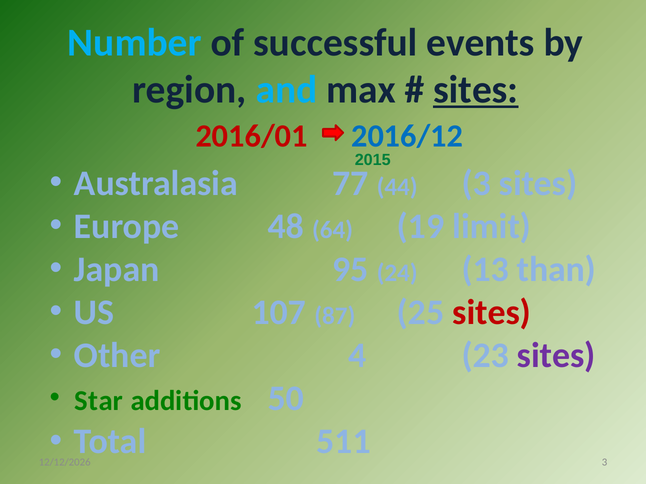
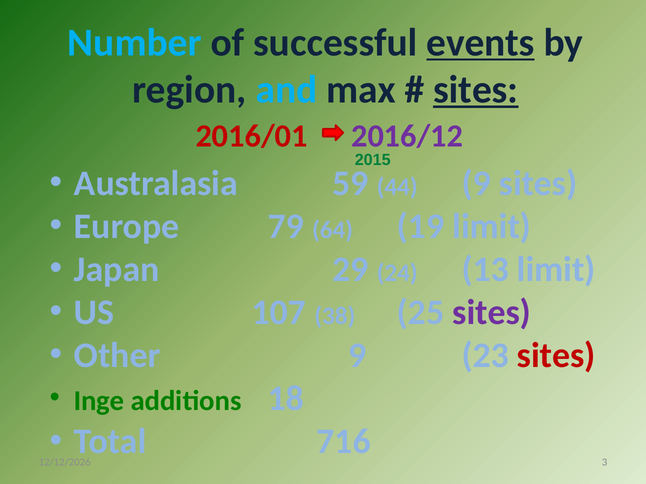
events underline: none -> present (480, 43)
2016/12 colour: blue -> purple (407, 136)
77: 77 -> 59 (350, 184)
44 3: 3 -> 9 (476, 184)
48: 48 -> 79 (286, 227)
95: 95 -> 29 (350, 270)
13 than: than -> limit (556, 270)
87: 87 -> 38 (335, 316)
sites colour: red -> purple (492, 313)
Other 4: 4 -> 9 (358, 356)
sites colour: purple -> red (556, 356)
Star: Star -> Inge (99, 401)
50: 50 -> 18 (286, 399)
511: 511 -> 716 (343, 442)
